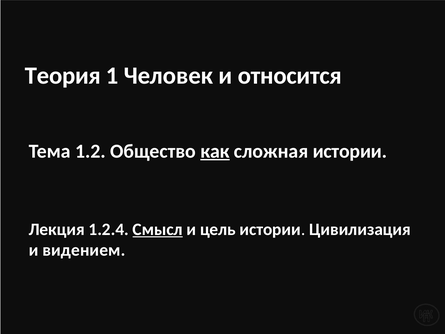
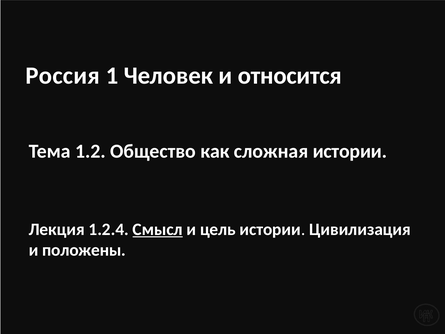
Теория: Теория -> Россия (63, 76)
как underline: present -> none (215, 151)
видением: видением -> положены (84, 250)
